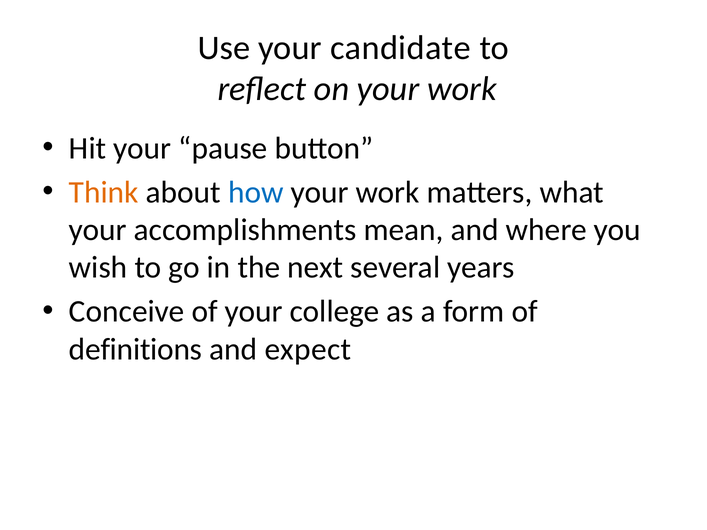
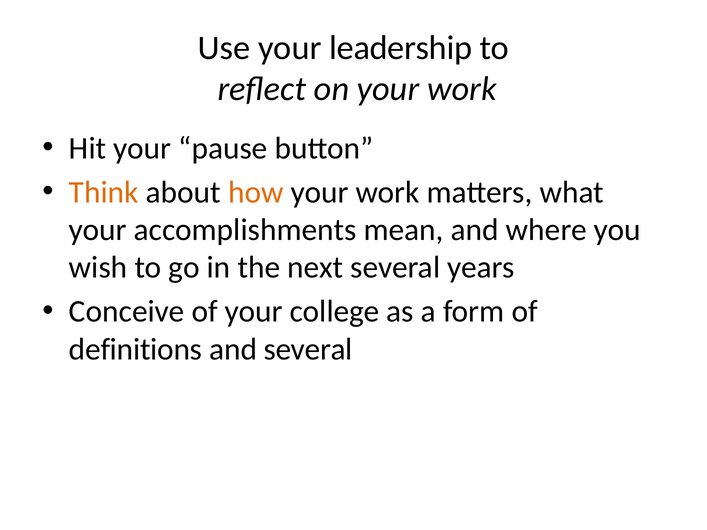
candidate: candidate -> leadership (401, 48)
how colour: blue -> orange (256, 192)
and expect: expect -> several (308, 349)
